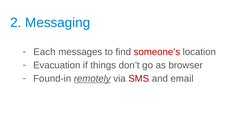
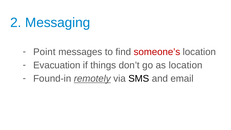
Each: Each -> Point (44, 52)
as browser: browser -> location (186, 65)
SMS colour: red -> black (139, 78)
